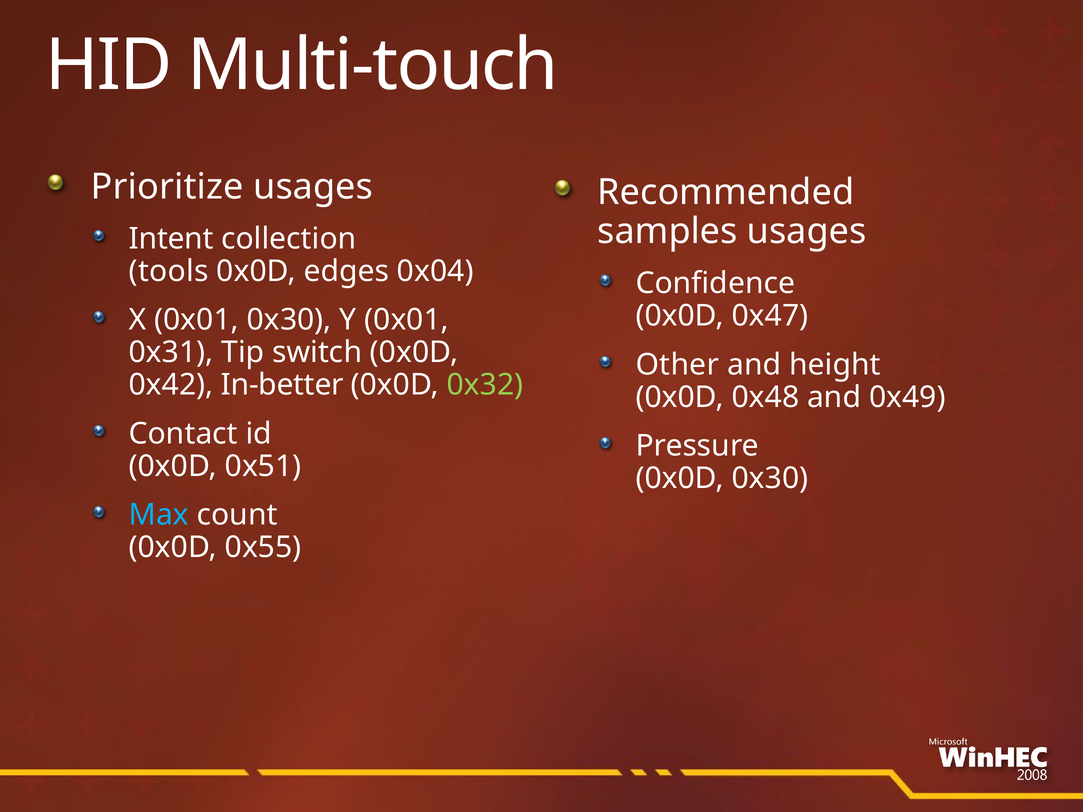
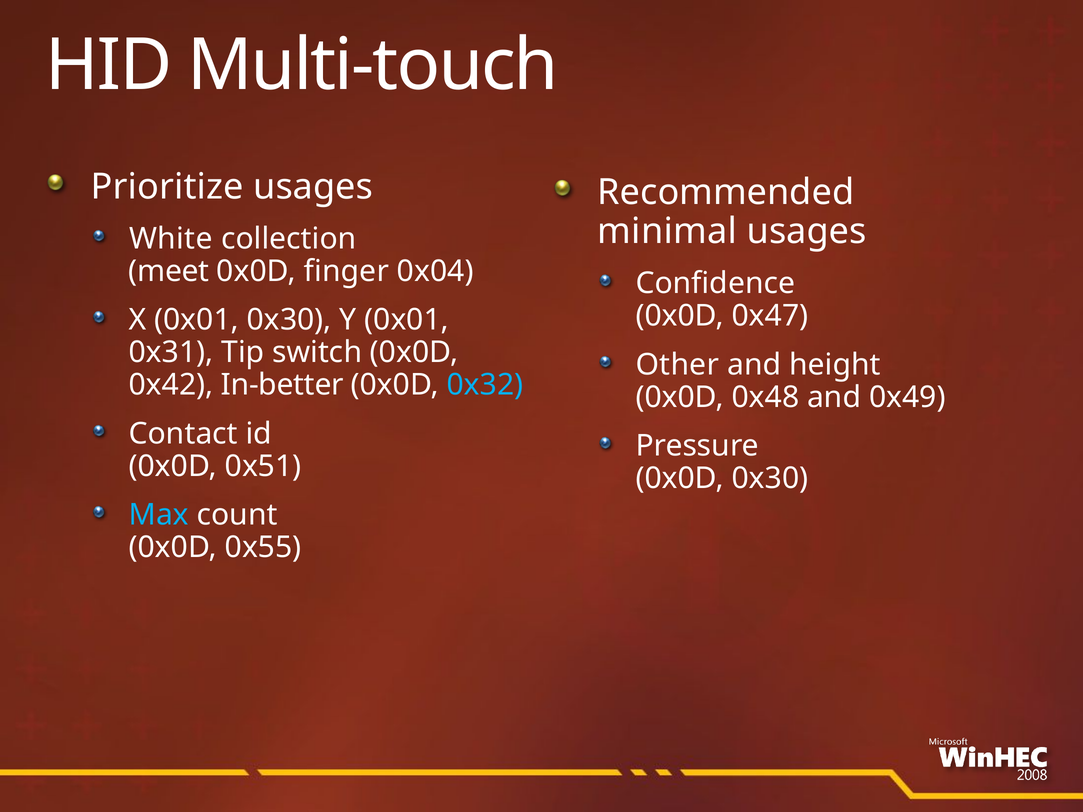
samples: samples -> minimal (667, 231)
Intent: Intent -> White (171, 239)
tools: tools -> meet (169, 271)
edges: edges -> finger (346, 271)
0x32 colour: light green -> light blue (485, 385)
